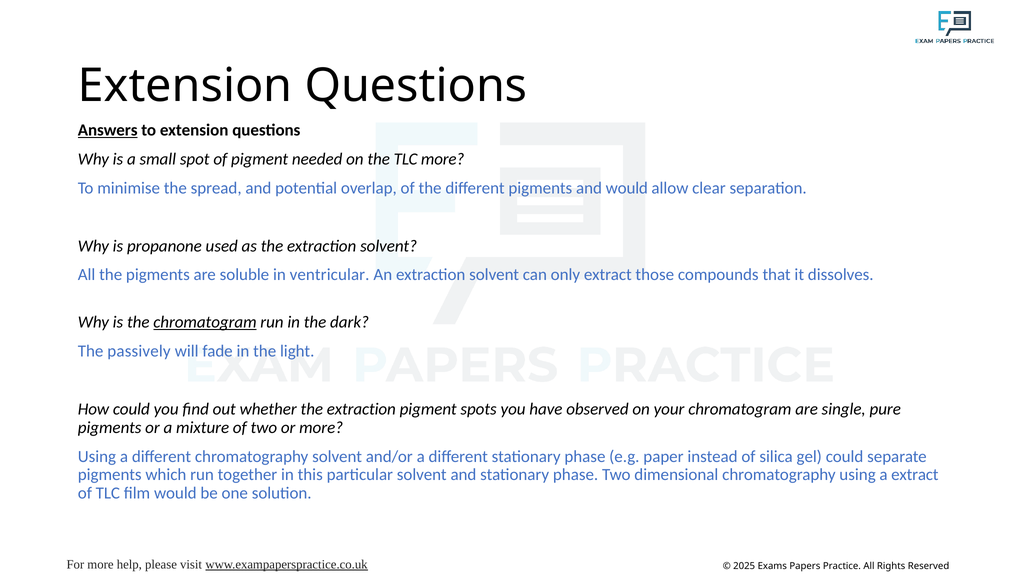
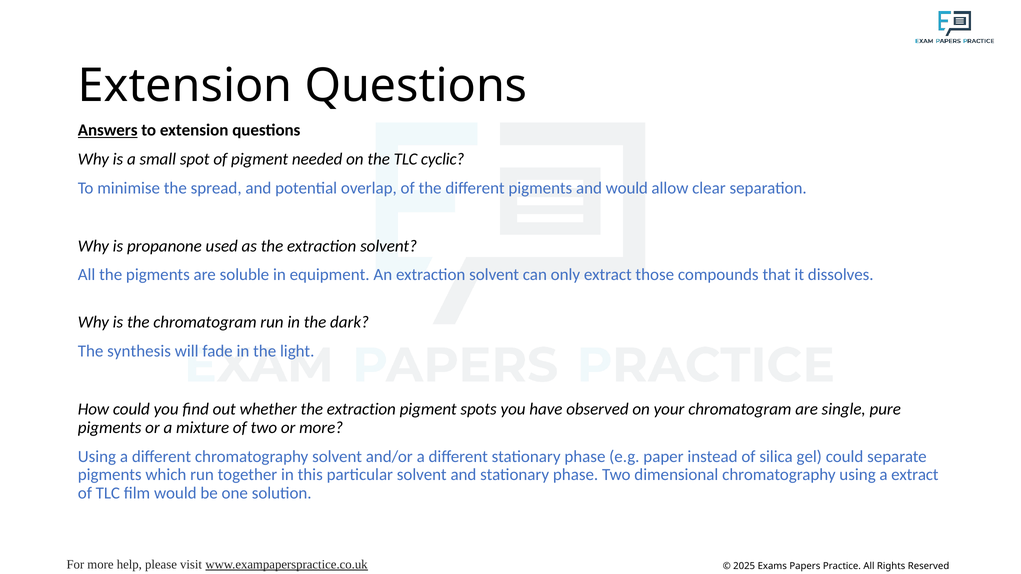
TLC more: more -> cyclic (443, 159)
ventricular: ventricular -> equipment (330, 275)
chromatogram underline: present -> none (205, 322)
passively: passively -> synthesis (139, 351)
